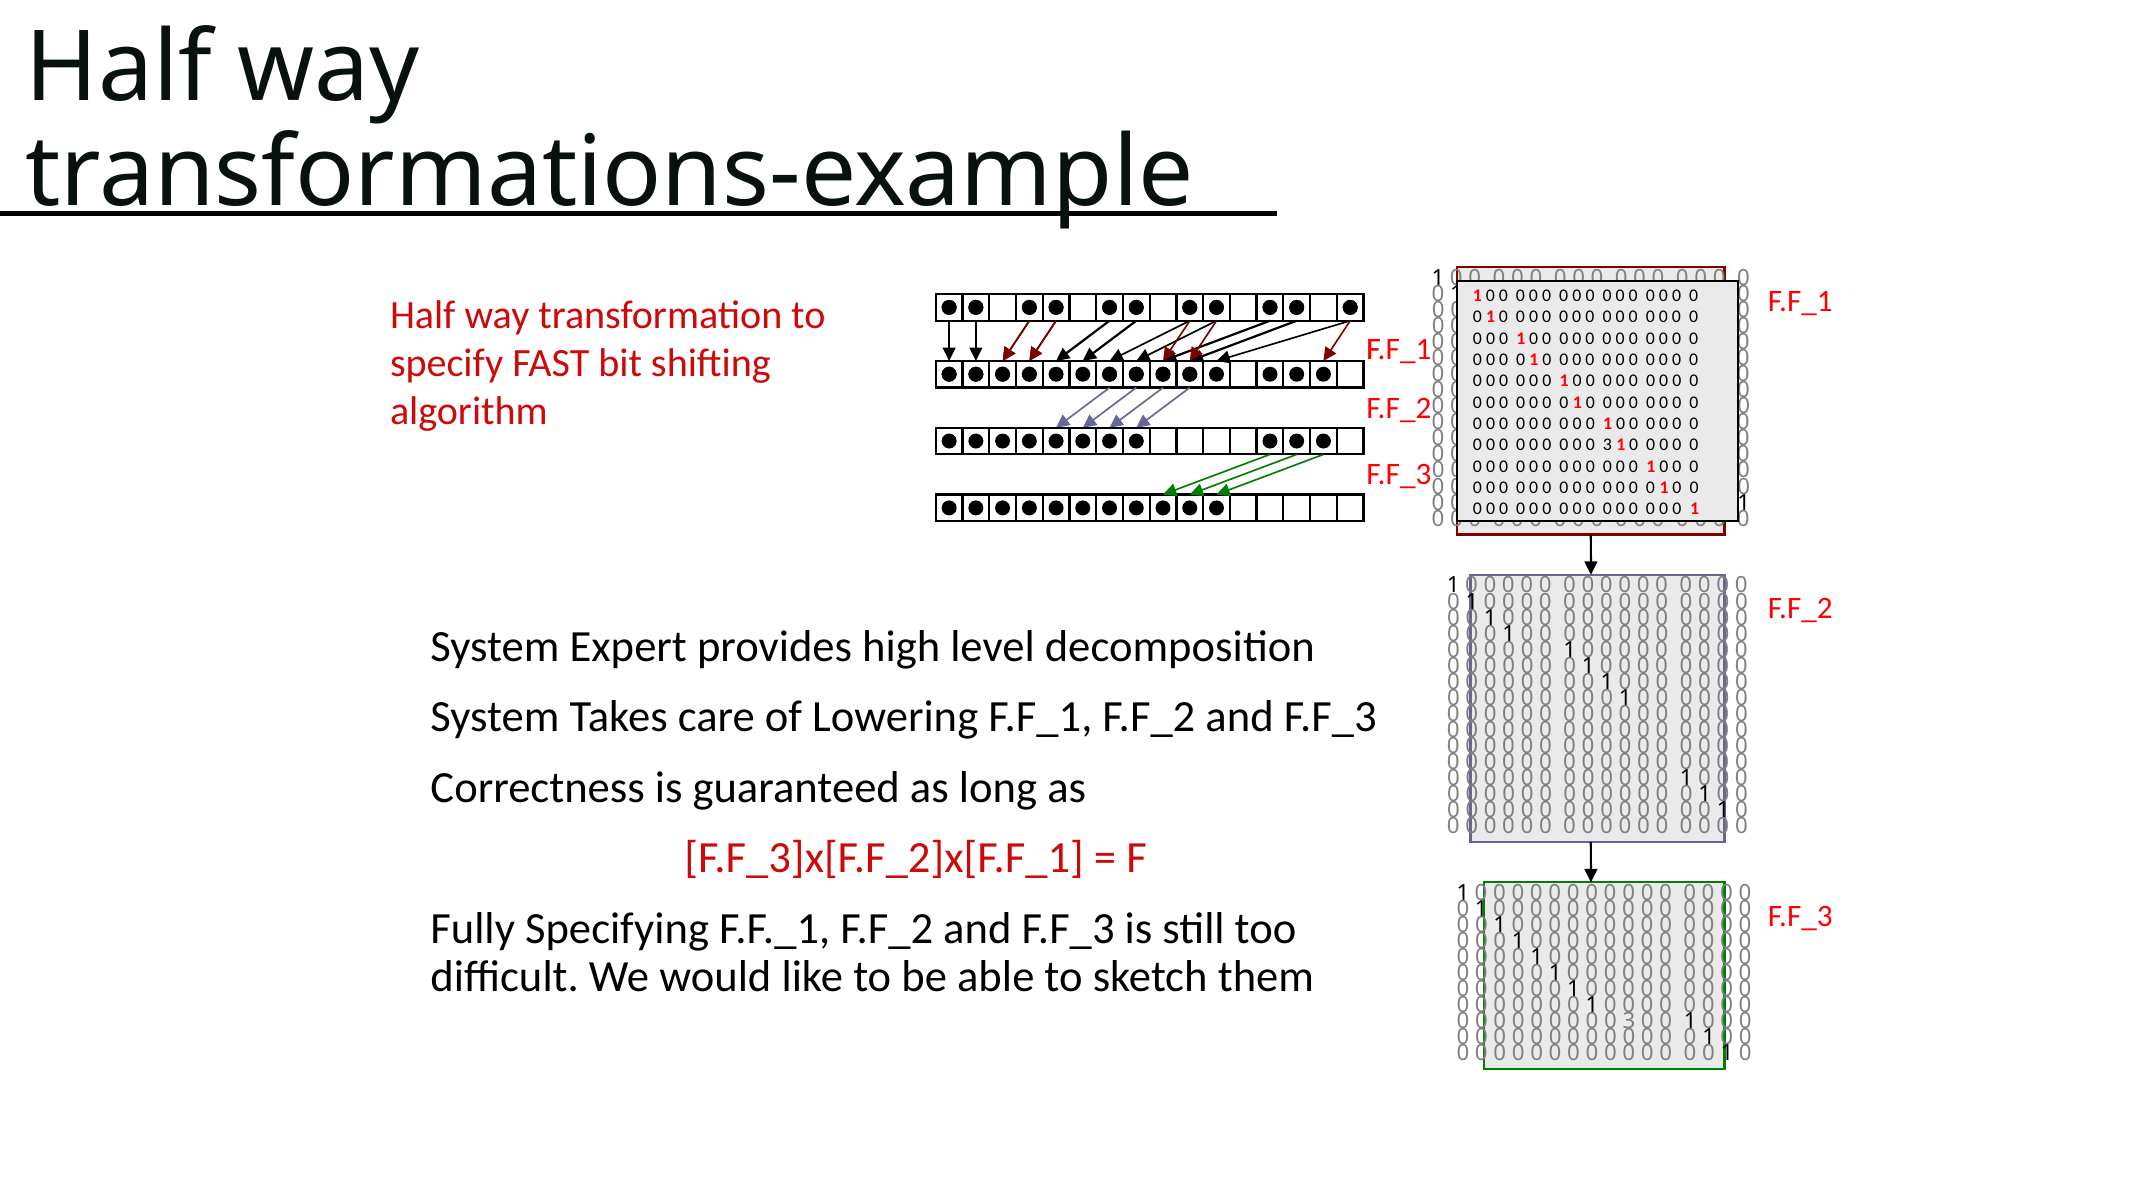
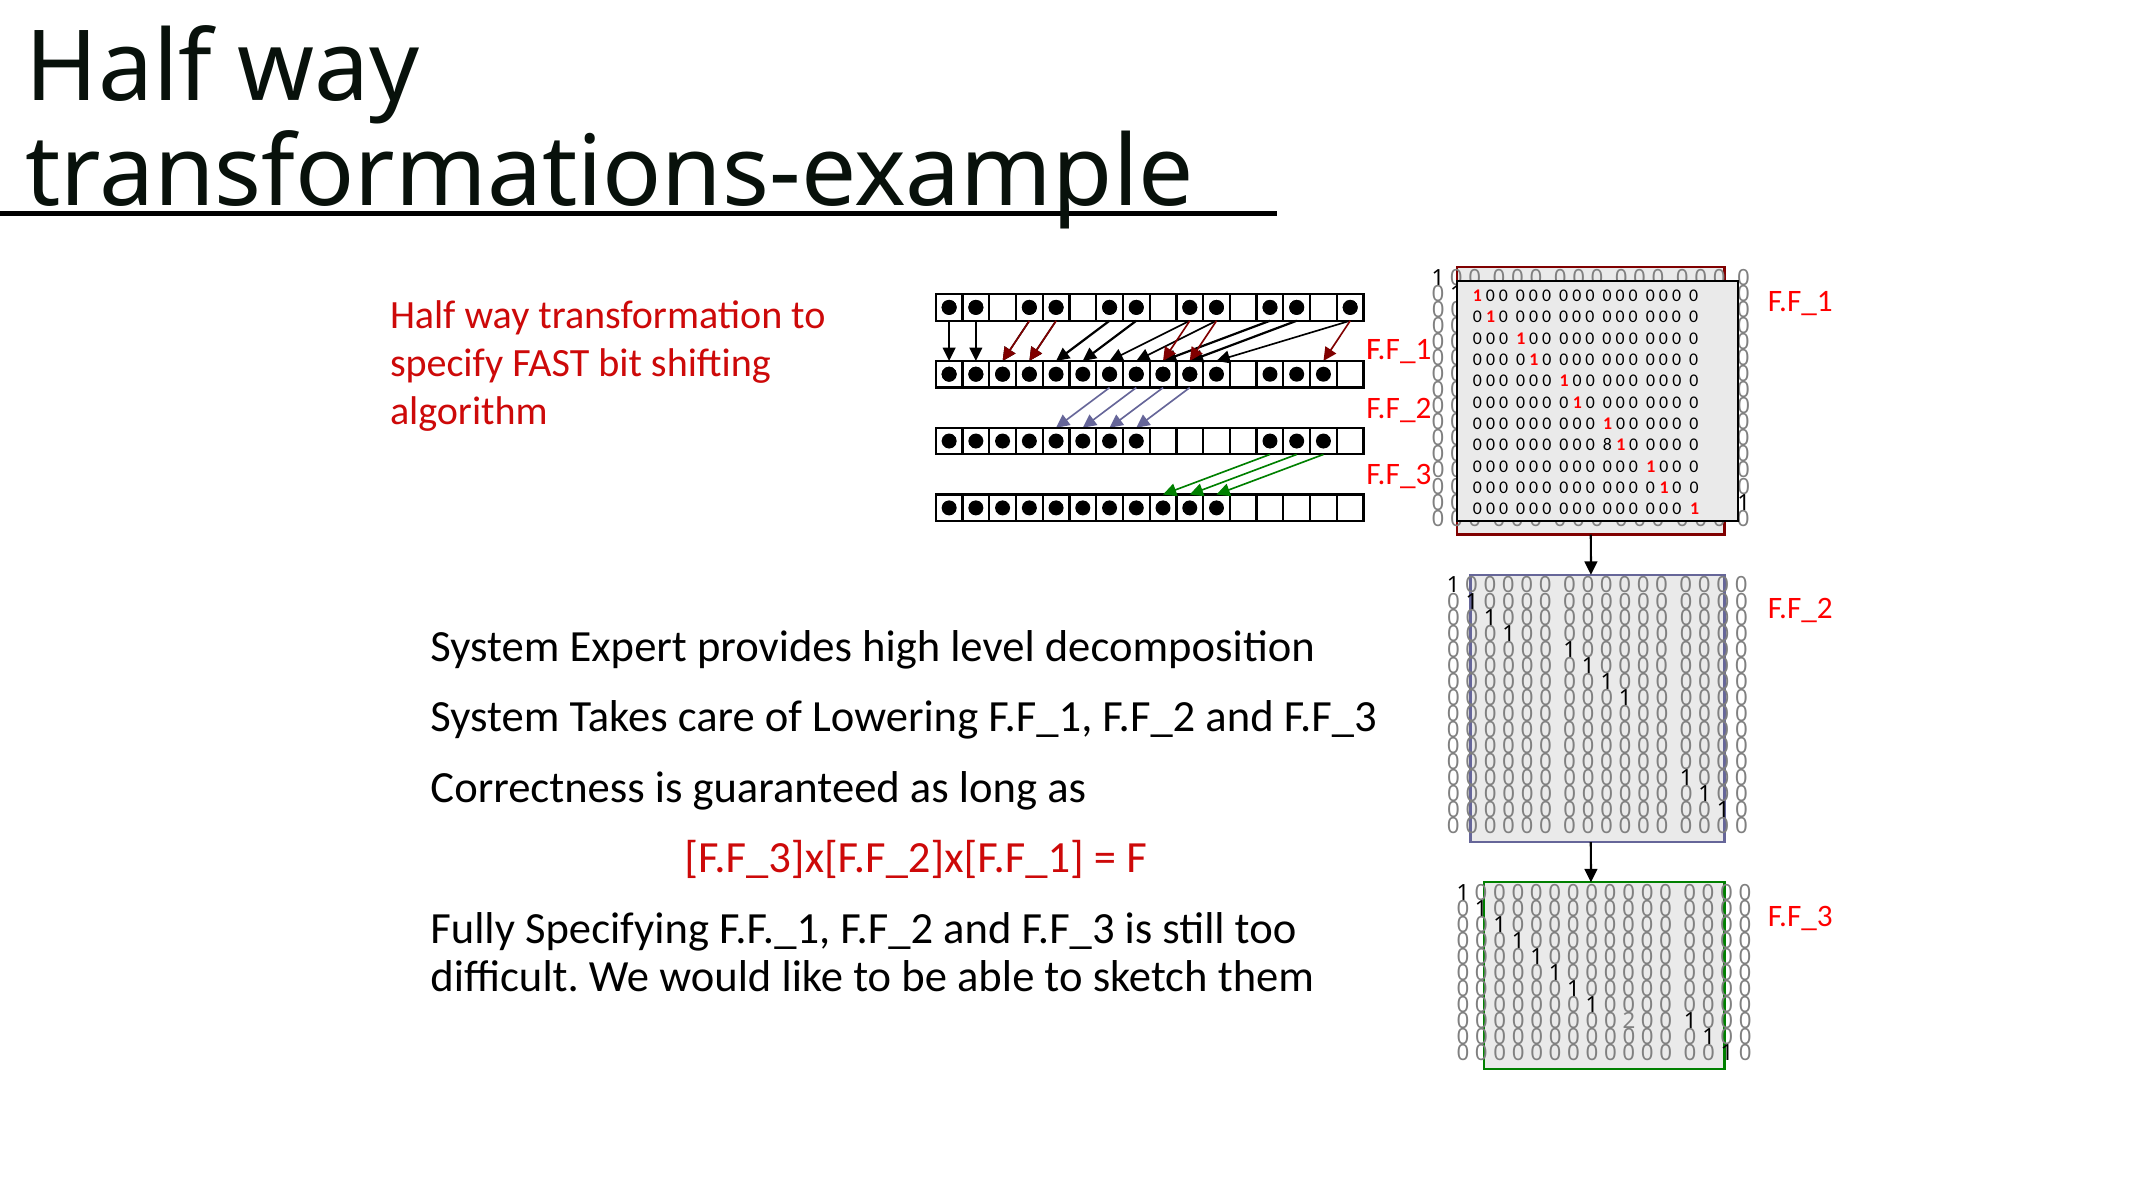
3: 3 -> 8 (1607, 445)
3: 3 -> 2 (1629, 1022)
